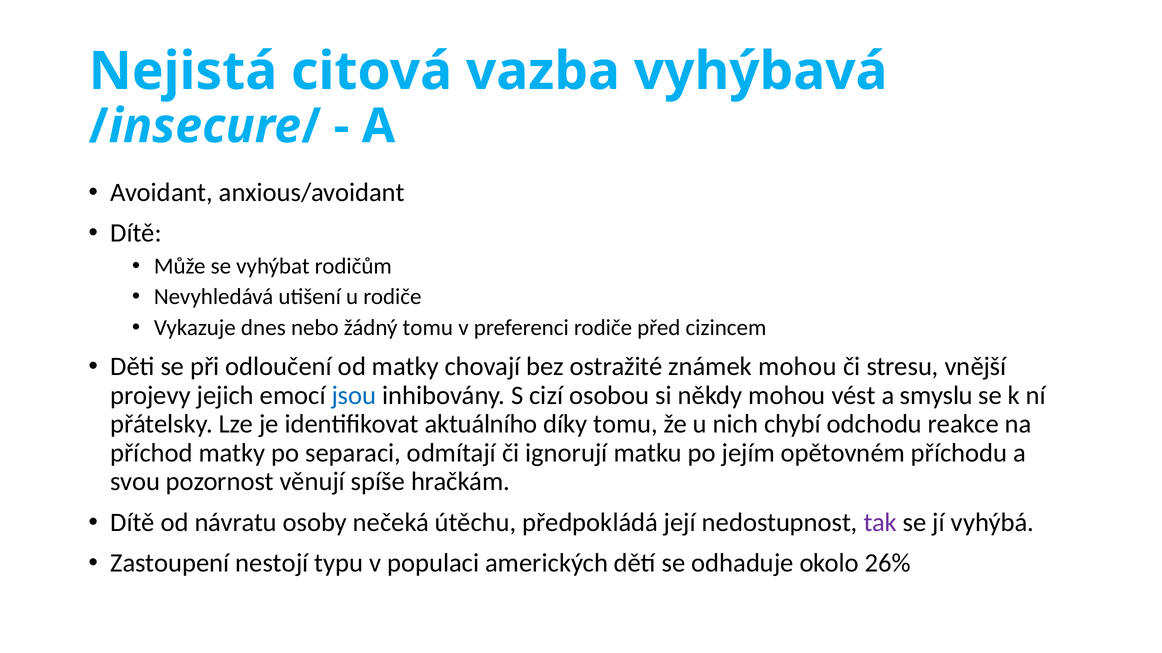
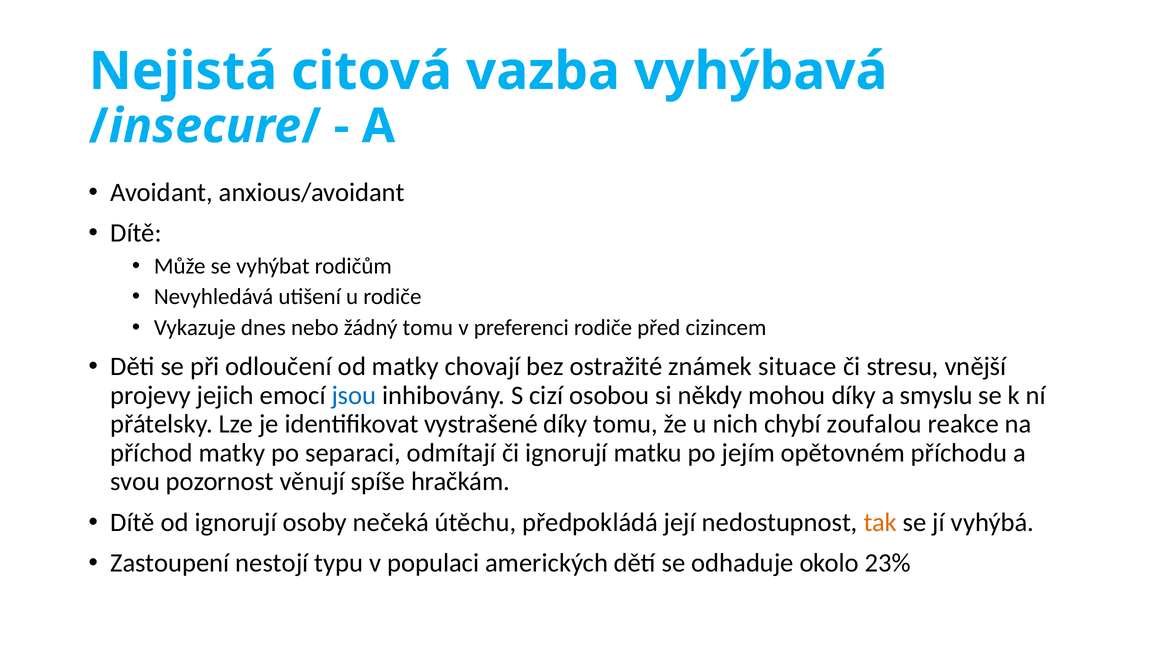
známek mohou: mohou -> situace (797, 367)
mohou vést: vést -> díky (854, 396)
aktuálního: aktuálního -> vystrašené (481, 424)
odchodu: odchodu -> zoufalou (874, 424)
od návratu: návratu -> ignorují (236, 523)
tak colour: purple -> orange (880, 523)
26%: 26% -> 23% (888, 564)
